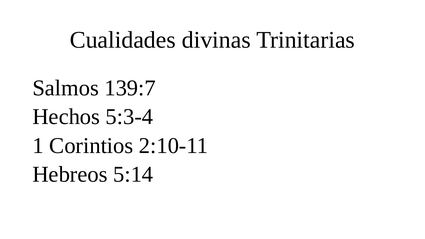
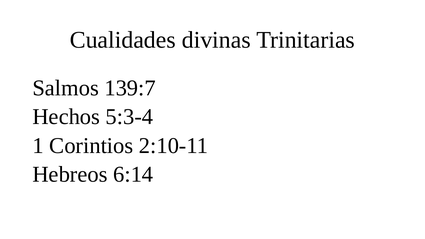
5:14: 5:14 -> 6:14 (133, 174)
